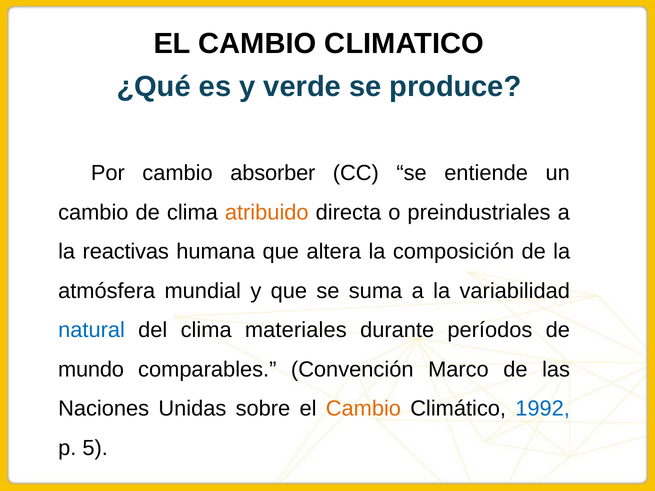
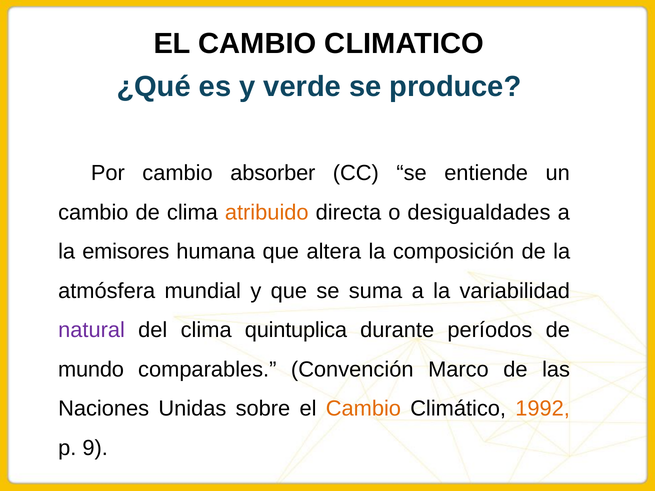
preindustriales: preindustriales -> desigualdades (479, 213)
reactivas: reactivas -> emisores (126, 252)
natural colour: blue -> purple (92, 330)
materiales: materiales -> quintuplica (296, 330)
1992 colour: blue -> orange (543, 409)
5: 5 -> 9 (95, 448)
